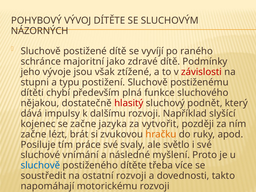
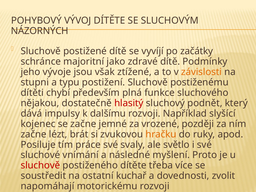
raného: raného -> začátky (197, 51)
závislosti colour: red -> orange (201, 72)
jazyka: jazyka -> jemné (113, 124)
vytvořit: vytvořit -> vrozené (161, 124)
sluchově colour: blue -> red (40, 165)
ostatní rozvoji: rozvoji -> kuchař (131, 176)
takto: takto -> zvolit (223, 176)
